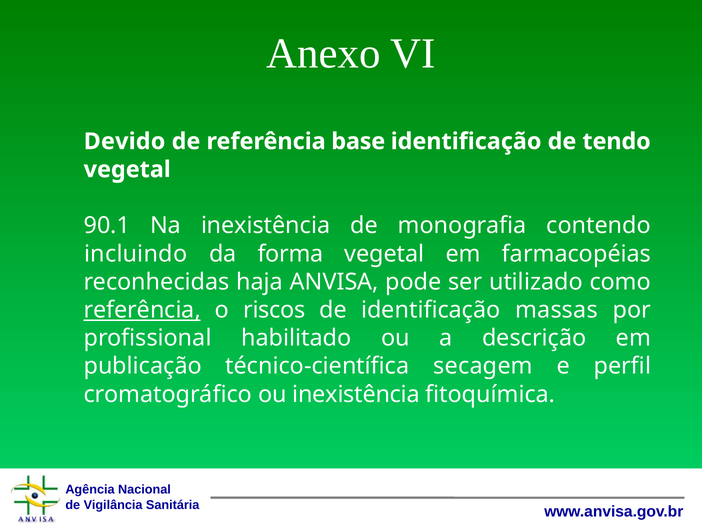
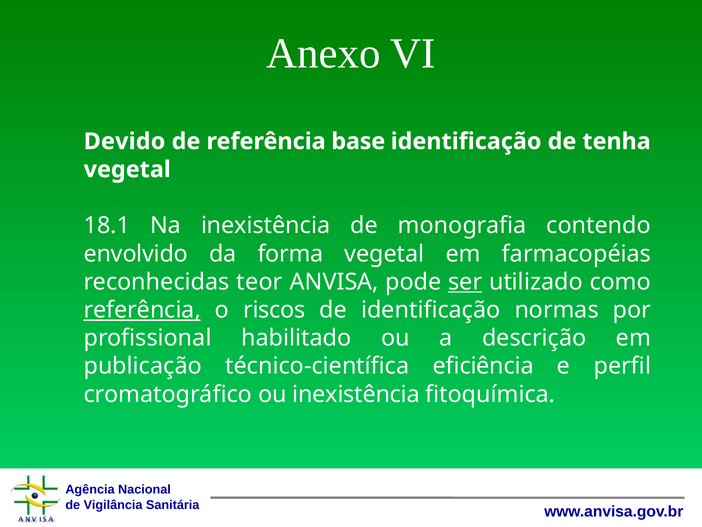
tendo: tendo -> tenha (617, 141)
90.1: 90.1 -> 18.1 (107, 226)
incluindo: incluindo -> envolvido (136, 254)
haja: haja -> teor (260, 282)
ser underline: none -> present (465, 282)
massas: massas -> normas (557, 310)
secagem: secagem -> eficiência (483, 366)
